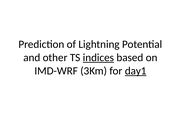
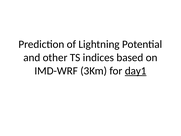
indices underline: present -> none (98, 57)
